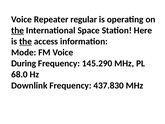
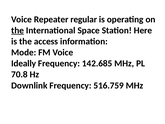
the underline: present -> none (26, 41)
During: During -> Ideally (24, 63)
145.290: 145.290 -> 142.685 (97, 63)
68.0: 68.0 -> 70.8 (19, 74)
437.830: 437.830 -> 516.759 (109, 85)
